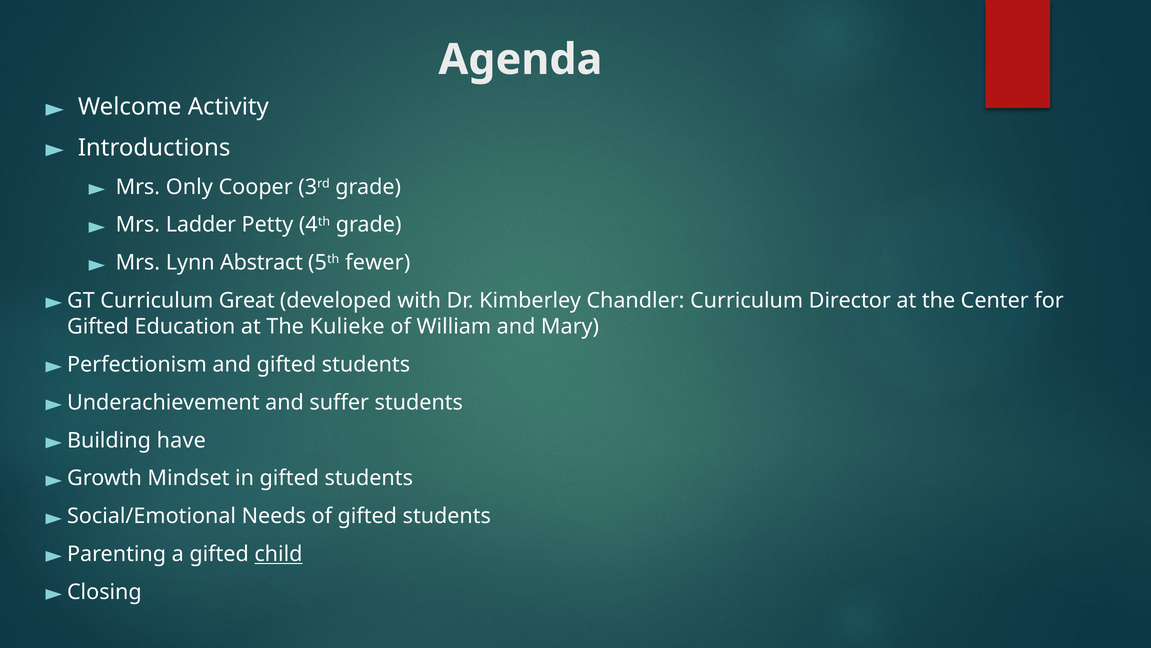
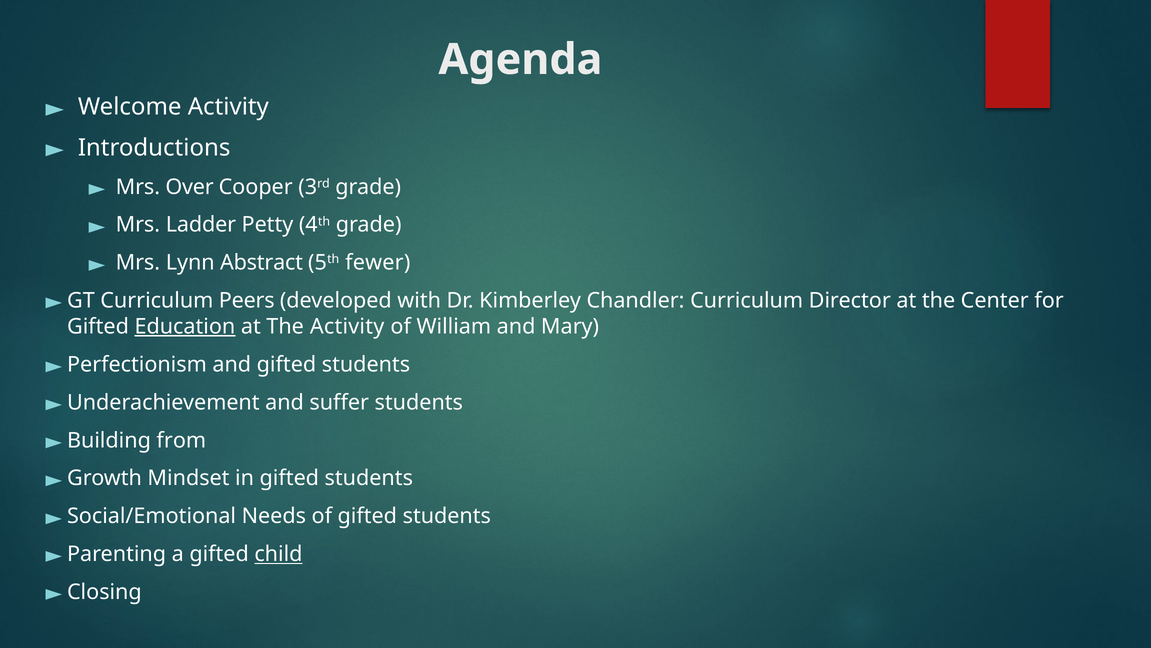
Only: Only -> Over (190, 187)
Great: Great -> Peers (247, 300)
Education underline: none -> present (185, 326)
The Kulieke: Kulieke -> Activity (347, 326)
have: have -> from (181, 440)
